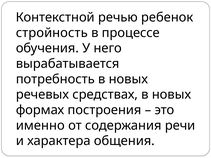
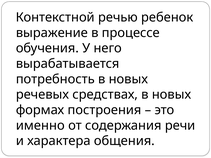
стройность: стройность -> выражение (52, 33)
